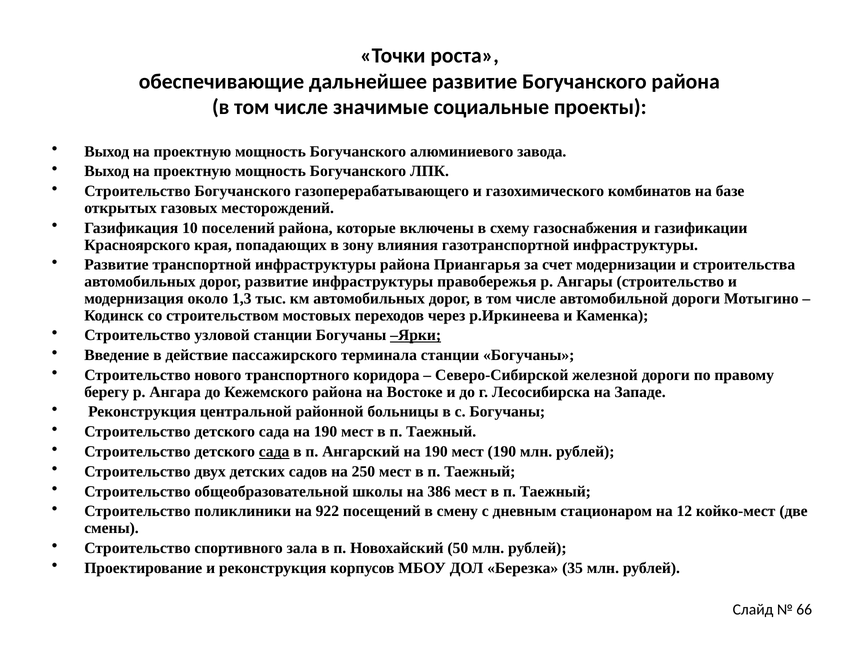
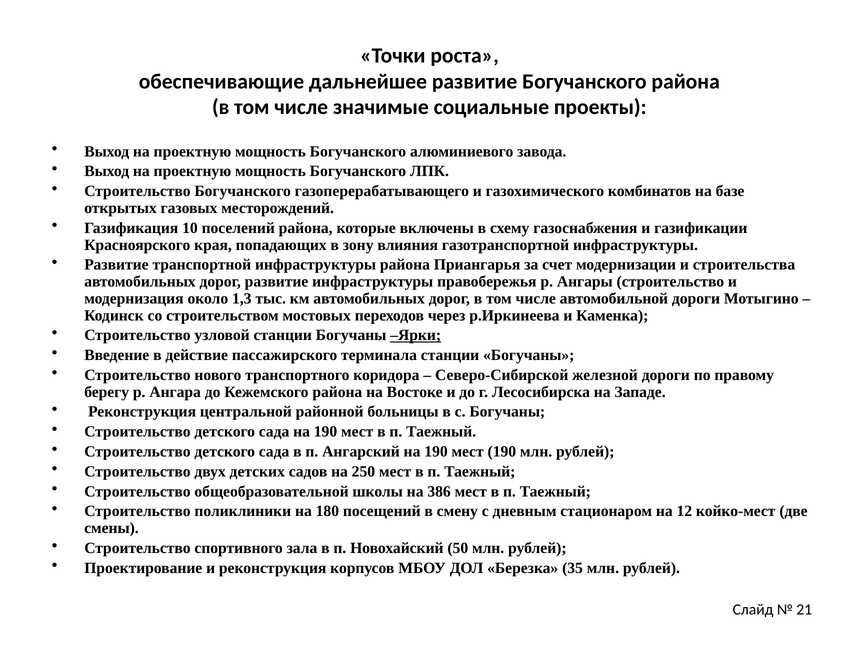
сада underline: present -> none (274, 452)
922: 922 -> 180 (327, 511)
66: 66 -> 21 (804, 610)
